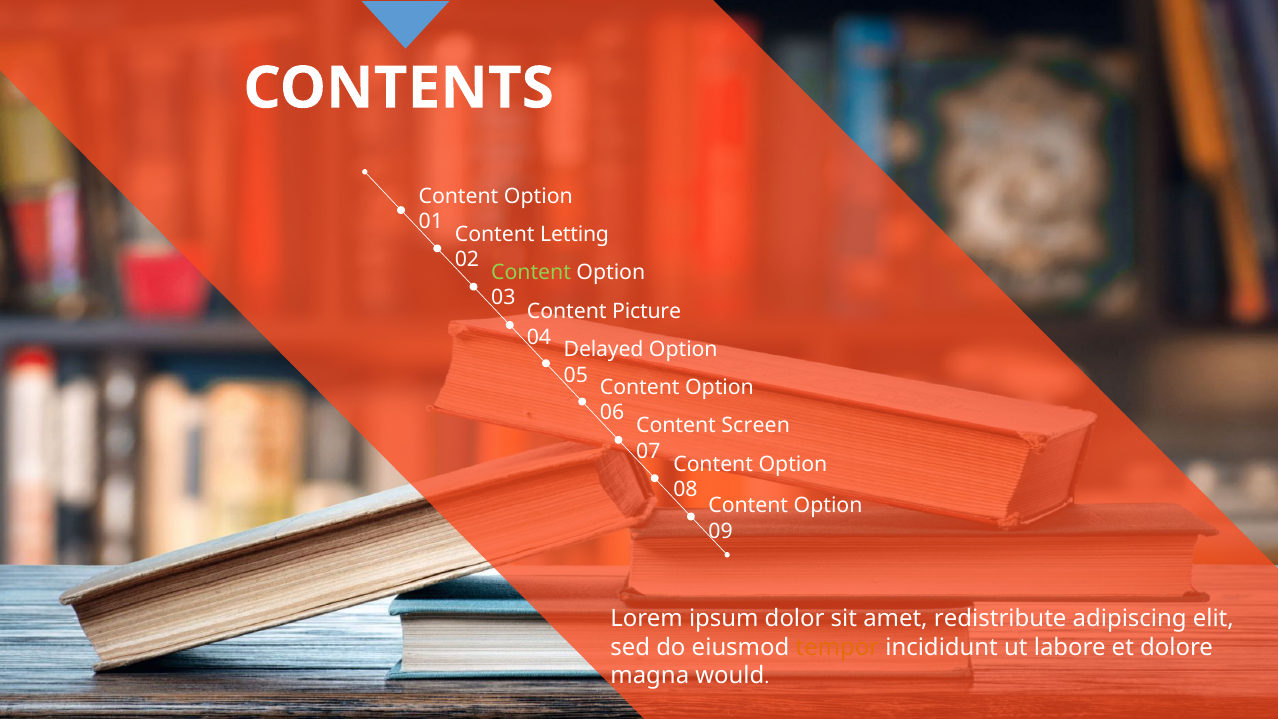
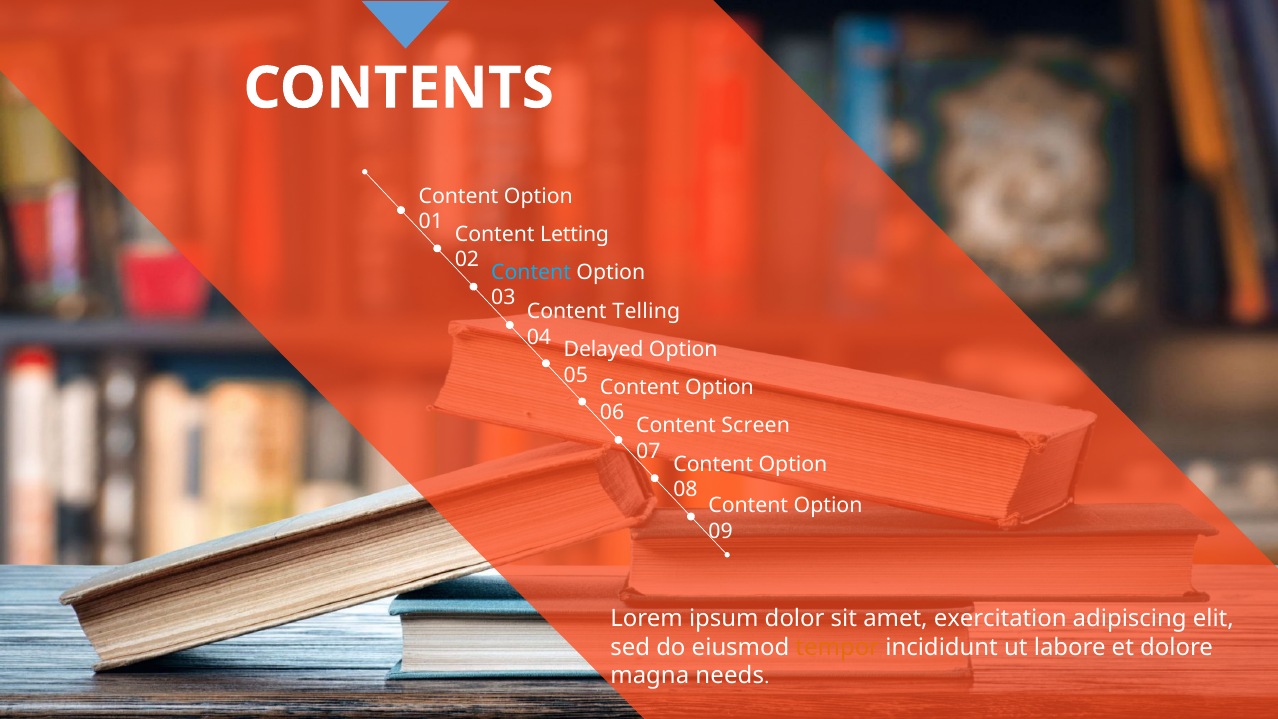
Content colour: light green -> light blue (531, 272)
Picture: Picture -> Telling (646, 312)
redistribute: redistribute -> exercitation (1000, 618)
would: would -> needs (730, 676)
